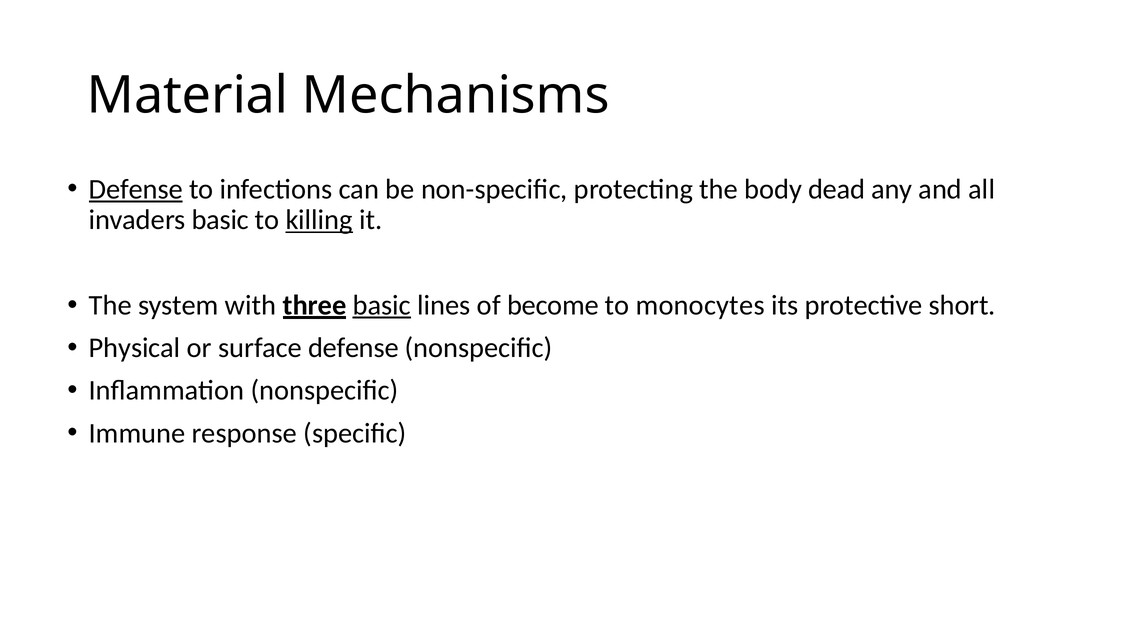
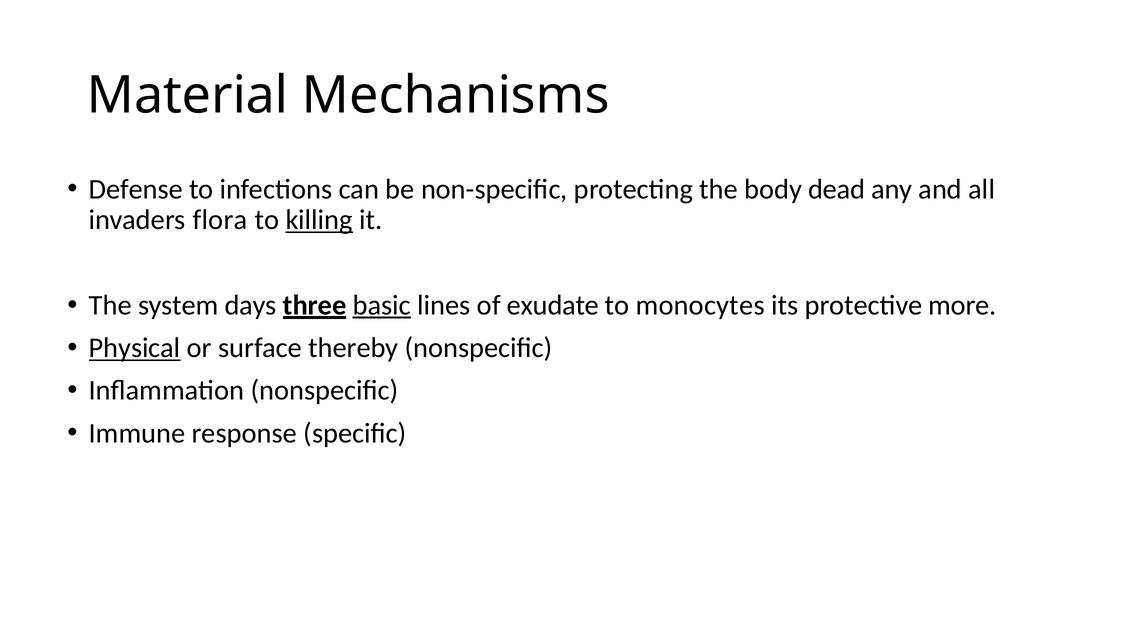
Defense underline: present -> none (136, 189)
invaders basic: basic -> flora (220, 220)
with: with -> days (251, 305)
become: become -> exudate (553, 305)
short: short -> more (962, 305)
Physical underline: none -> present (135, 348)
surface defense: defense -> thereby (353, 348)
